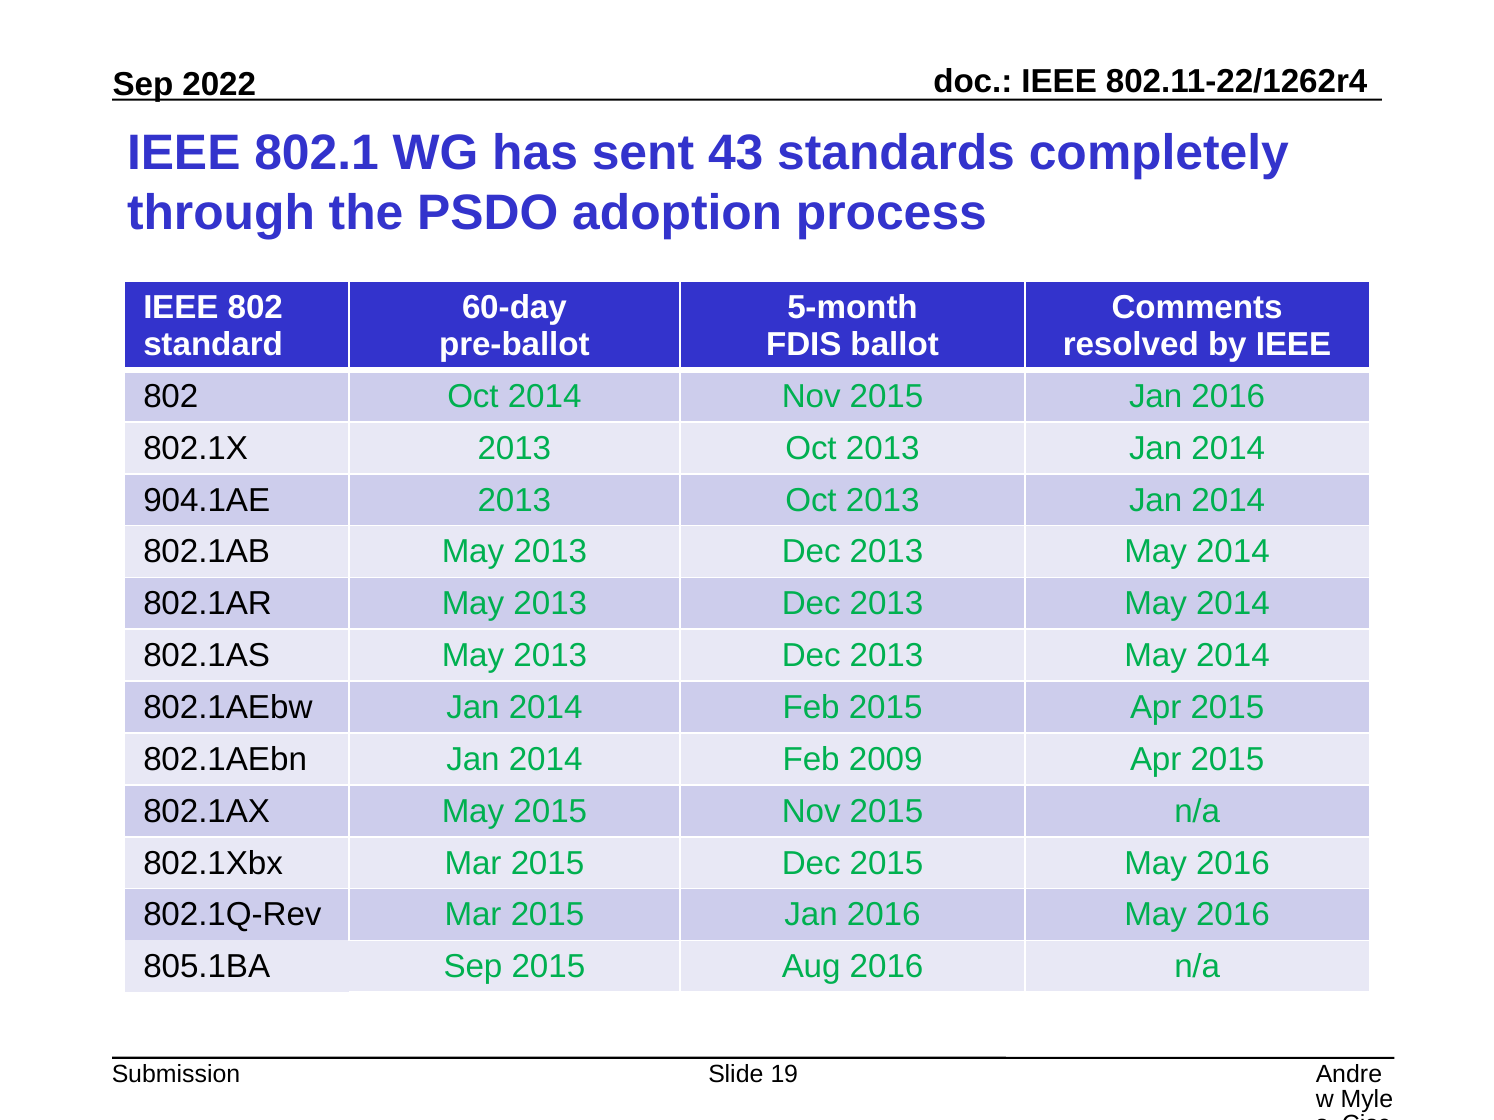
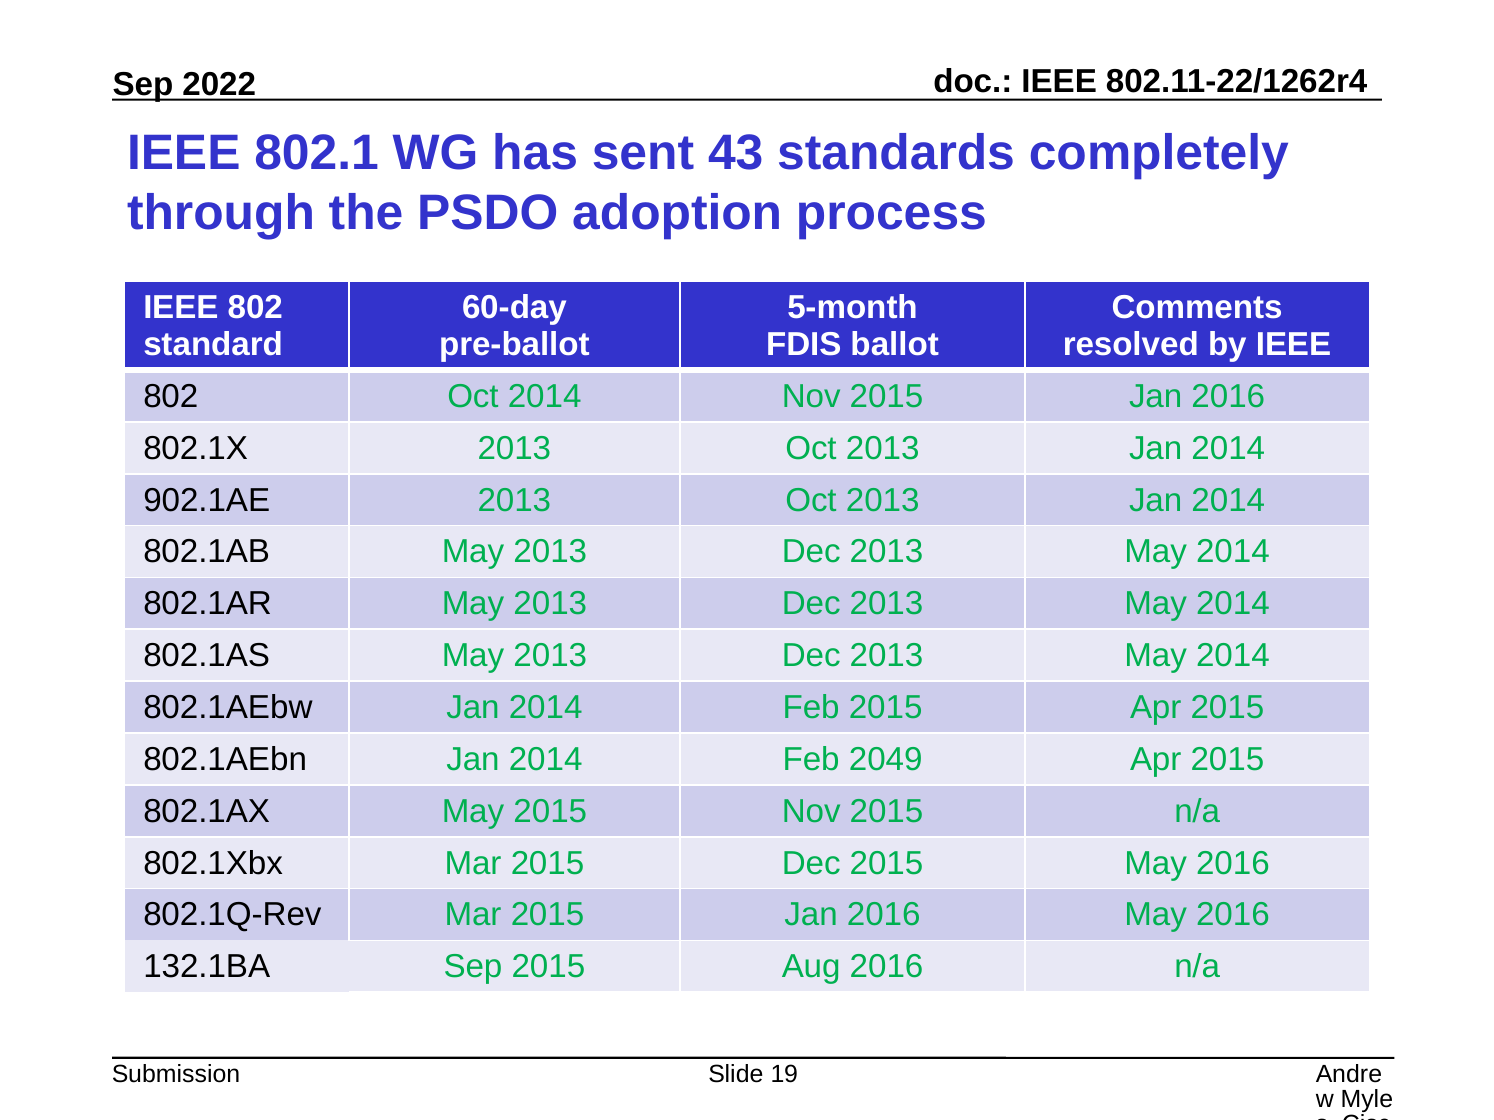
904.1AE: 904.1AE -> 902.1AE (207, 500)
2009: 2009 -> 2049 (886, 760)
805.1BA: 805.1BA -> 132.1BA (207, 967)
